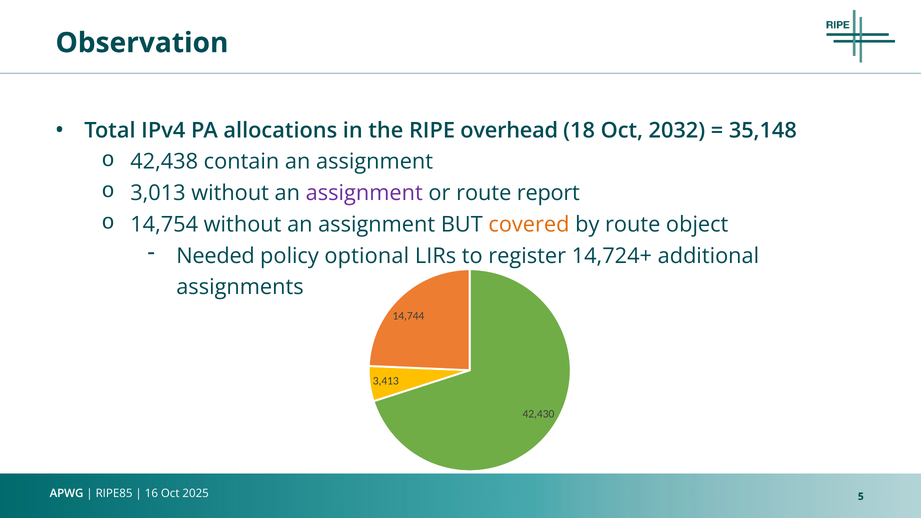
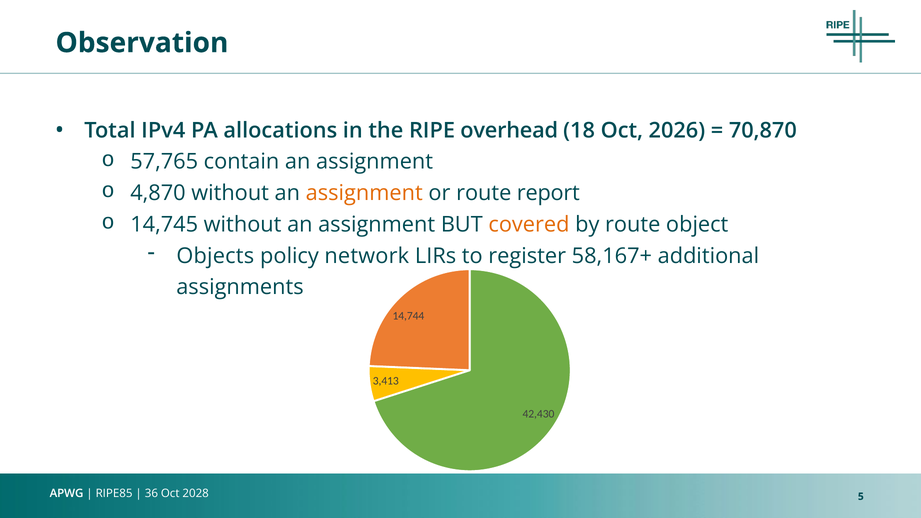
2032: 2032 -> 2026 (677, 130)
35,148: 35,148 -> 70,870 (763, 130)
42,438: 42,438 -> 57,765 (164, 162)
3,013: 3,013 -> 4,870 (158, 193)
assignment colour: purple -> orange (364, 193)
14,754: 14,754 -> 14,745 (164, 225)
Needed: Needed -> Objects (215, 256)
optional: optional -> network (367, 256)
14,724+: 14,724+ -> 58,167+ (612, 256)
16: 16 -> 36 (151, 494)
2025: 2025 -> 2028 (196, 494)
